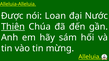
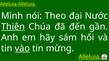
Được: Được -> Mình (12, 16)
Loan: Loan -> Theo (55, 16)
vào underline: none -> present (22, 49)
